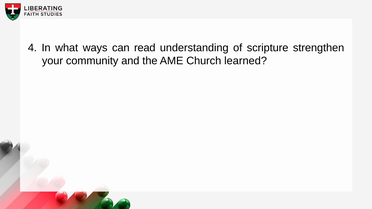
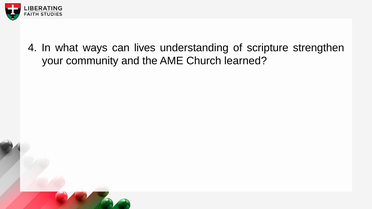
read: read -> lives (145, 48)
